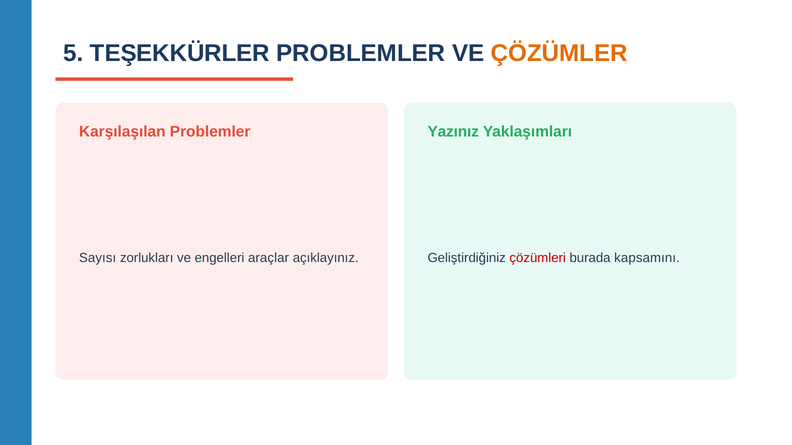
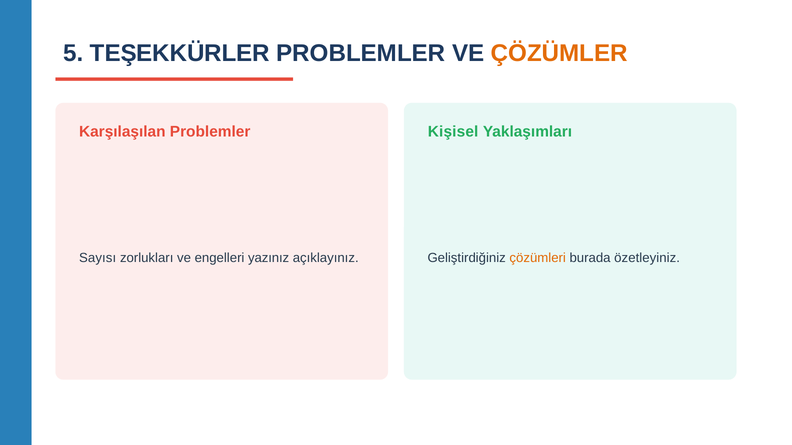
Yazınız: Yazınız -> Kişisel (453, 132)
araçlar: araçlar -> yazınız (269, 258)
çözümleri colour: red -> orange (538, 258)
kapsamını: kapsamını -> özetleyiniz (647, 258)
